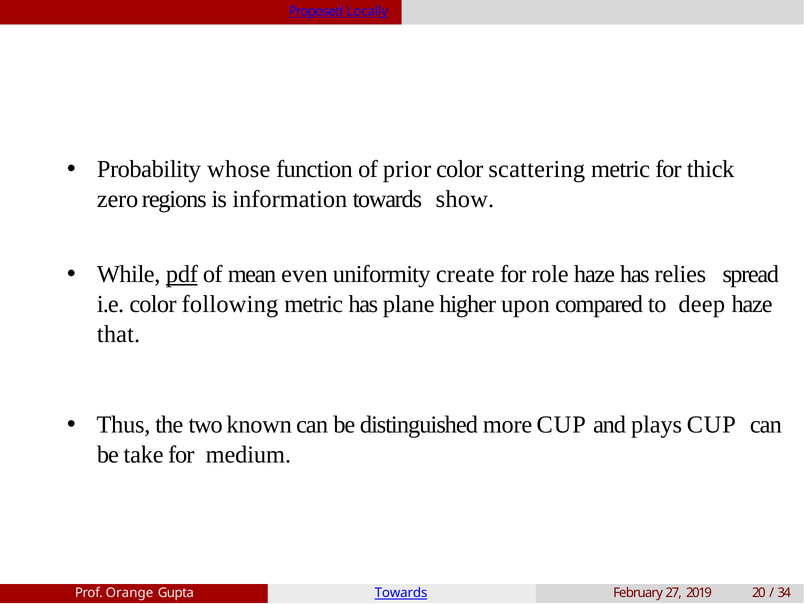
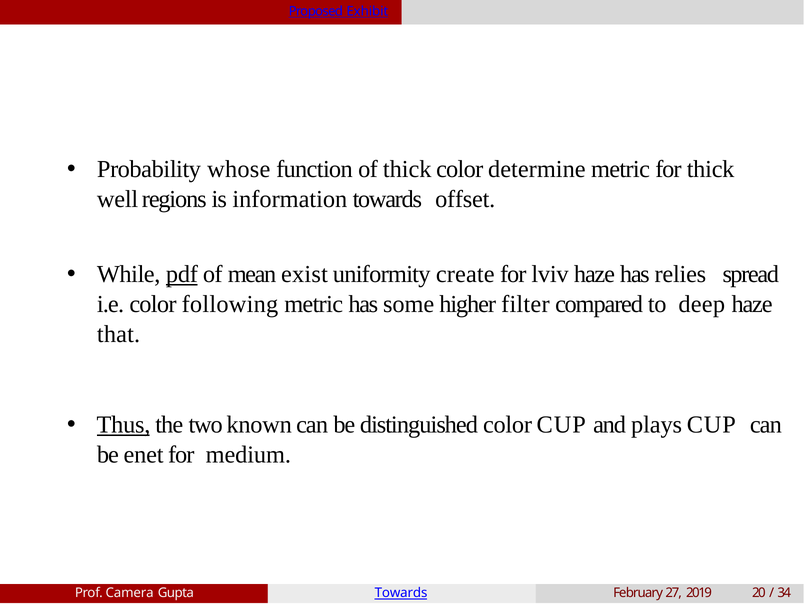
Locally: Locally -> Exhibit (367, 11)
of prior: prior -> thick (407, 169)
scattering: scattering -> determine (537, 169)
zero: zero -> well (118, 199)
show: show -> offset (465, 199)
even: even -> exist (304, 274)
role: role -> lviv (550, 274)
plane: plane -> some (409, 304)
upon: upon -> filter (525, 304)
Thus underline: none -> present (123, 425)
distinguished more: more -> color (508, 425)
take: take -> enet (144, 454)
Orange: Orange -> Camera (130, 592)
